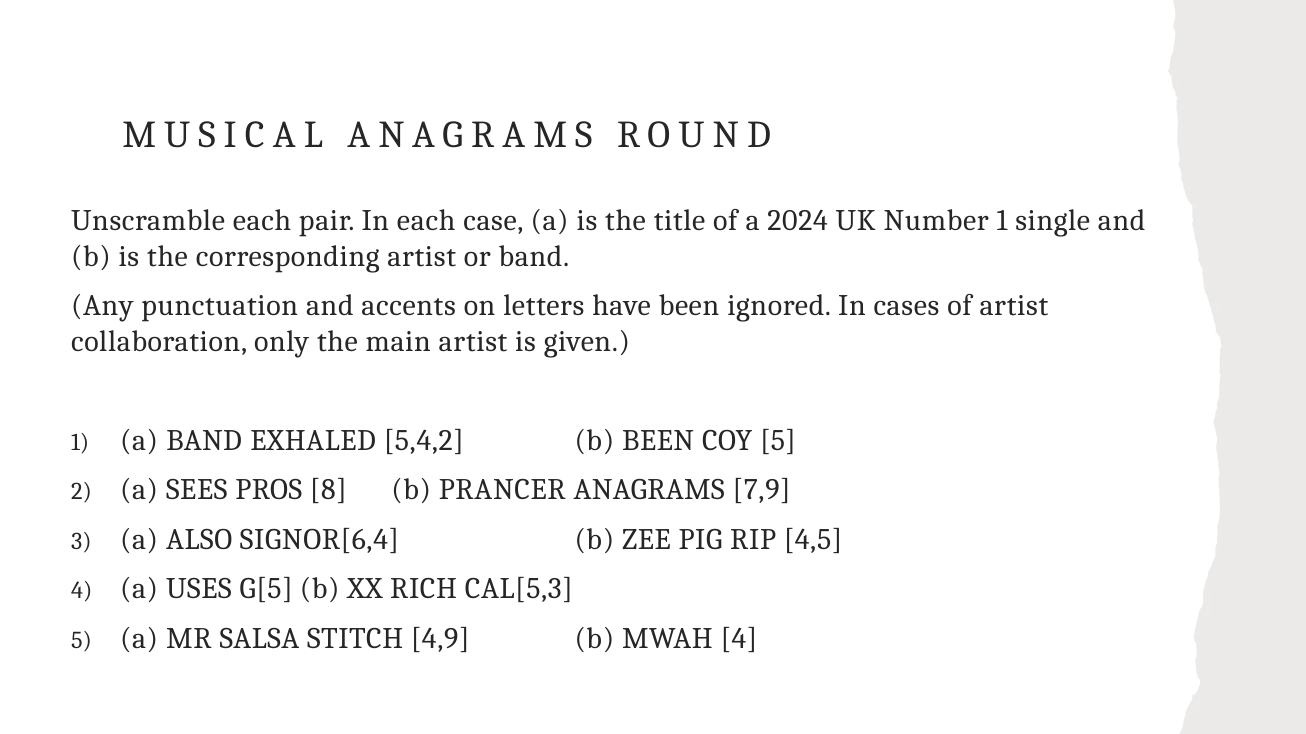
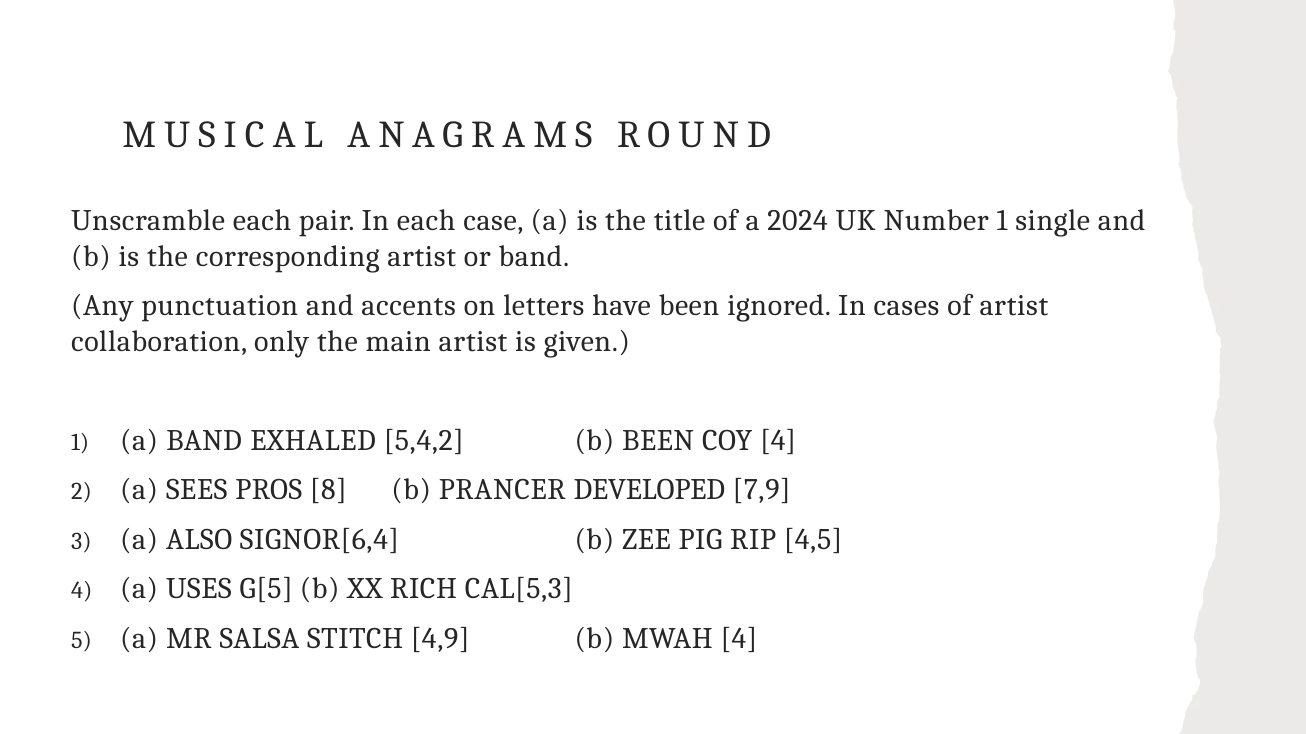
COY 5: 5 -> 4 (778, 441)
PRANCER ANAGRAMS: ANAGRAMS -> DEVELOPED (649, 490)
